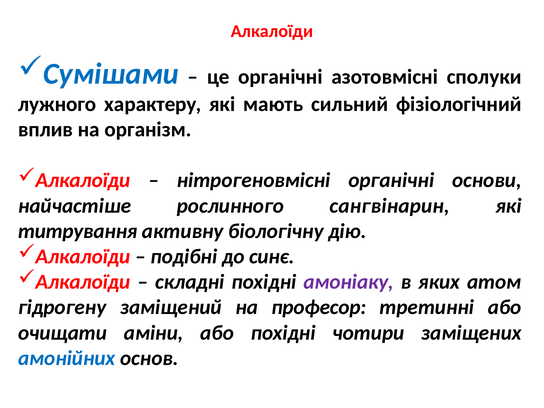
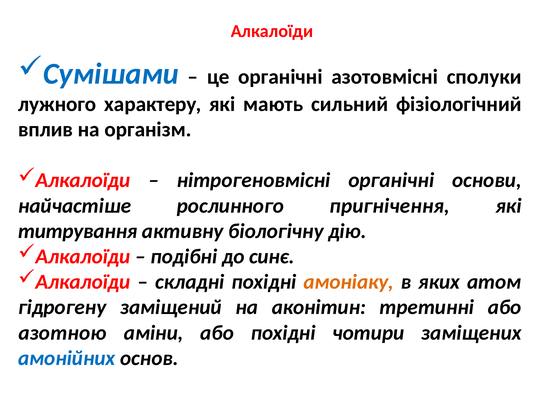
сангвінарин: сангвінарин -> пригнічення (390, 206)
амоніаку colour: purple -> orange (349, 282)
професор: професор -> аконітин (319, 307)
очищати: очищати -> азотною (62, 333)
